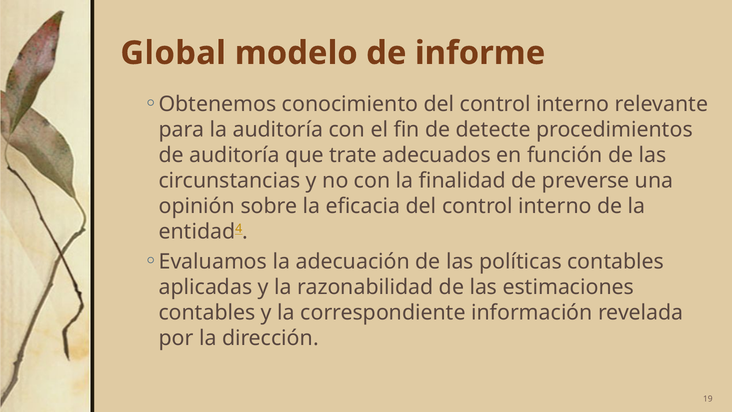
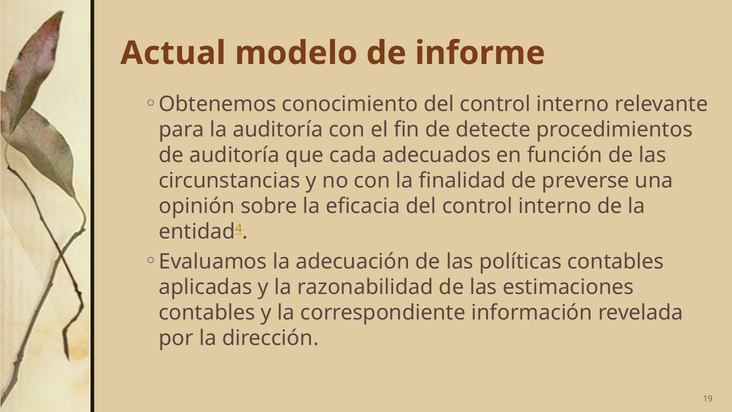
Global: Global -> Actual (173, 53)
trate: trate -> cada (353, 155)
